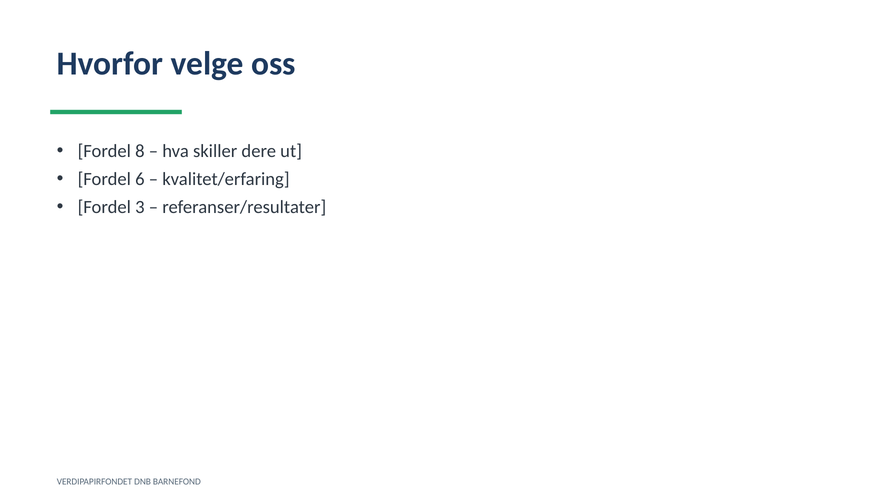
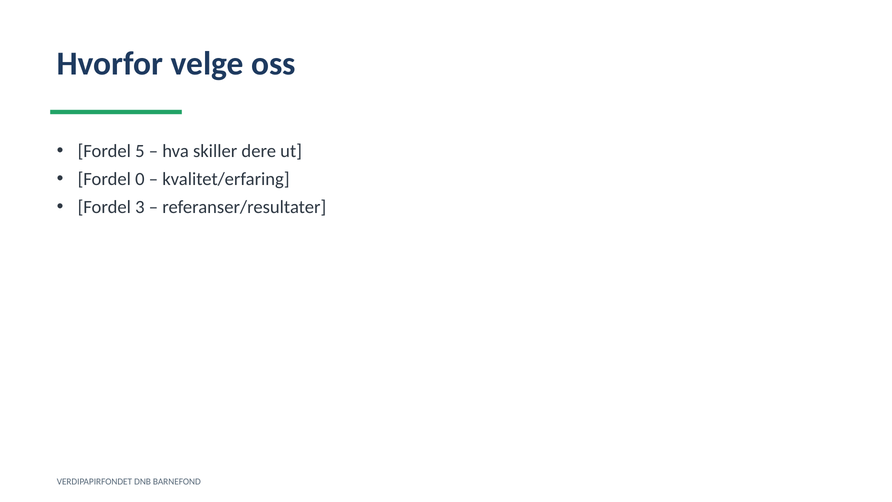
8: 8 -> 5 (140, 151)
6: 6 -> 0 (140, 179)
